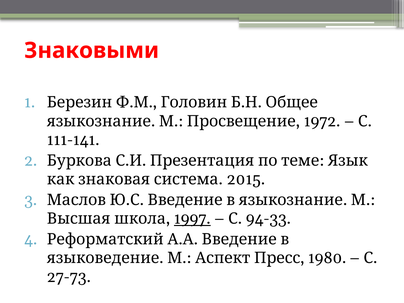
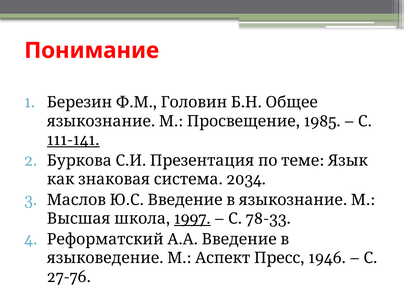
Знаковыми: Знаковыми -> Понимание (92, 50)
1972: 1972 -> 1985 (322, 121)
111-141 underline: none -> present (73, 140)
2015: 2015 -> 2034 (246, 179)
94-33: 94-33 -> 78-33 (268, 219)
1980: 1980 -> 1946 (327, 258)
27-73: 27-73 -> 27-76 (69, 277)
